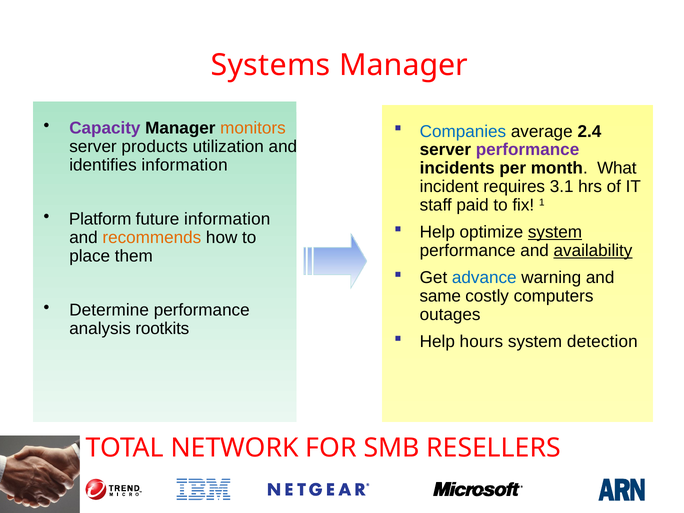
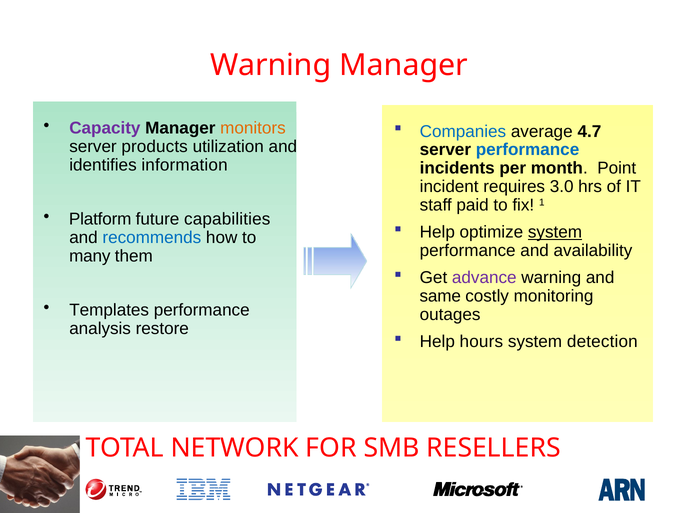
Systems: Systems -> Warning (271, 65)
2.4: 2.4 -> 4.7 (589, 131)
performance colour: purple -> blue (528, 150)
What: What -> Point (617, 168)
3.1: 3.1 -> 3.0 (562, 187)
future information: information -> capabilities (227, 219)
recommends colour: orange -> blue (152, 238)
availability underline: present -> none (593, 251)
place: place -> many (90, 256)
advance colour: blue -> purple (484, 278)
computers: computers -> monitoring (554, 296)
Determine: Determine -> Templates (109, 310)
rootkits: rootkits -> restore (162, 329)
